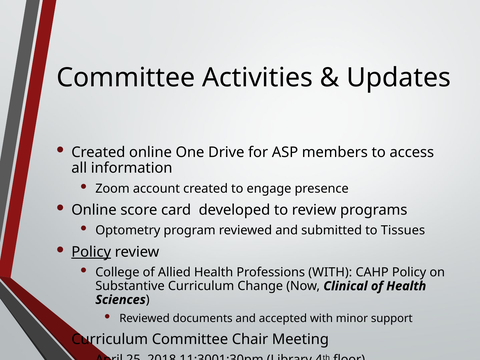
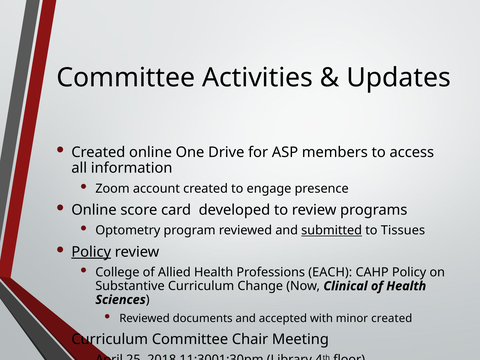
submitted underline: none -> present (332, 230)
Professions WITH: WITH -> EACH (330, 272)
minor support: support -> created (392, 318)
